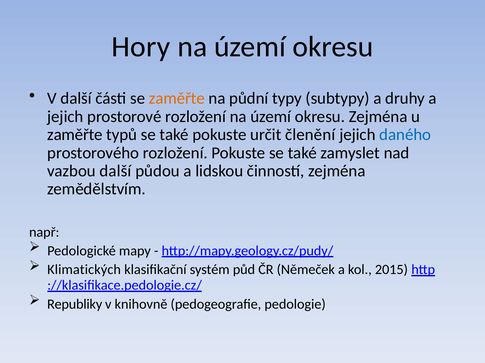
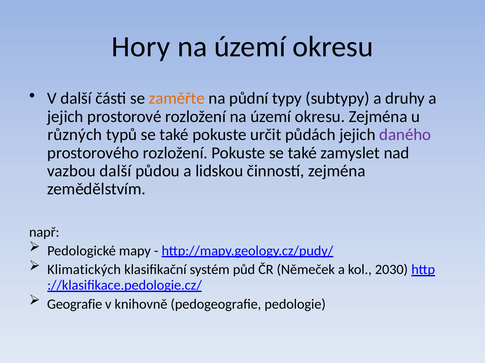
zaměřte: zaměřte -> různých (75, 135)
členění: členění -> půdách (310, 135)
daného colour: blue -> purple (405, 135)
2015: 2015 -> 2030 (391, 270)
Republiky: Republiky -> Geografie (75, 305)
